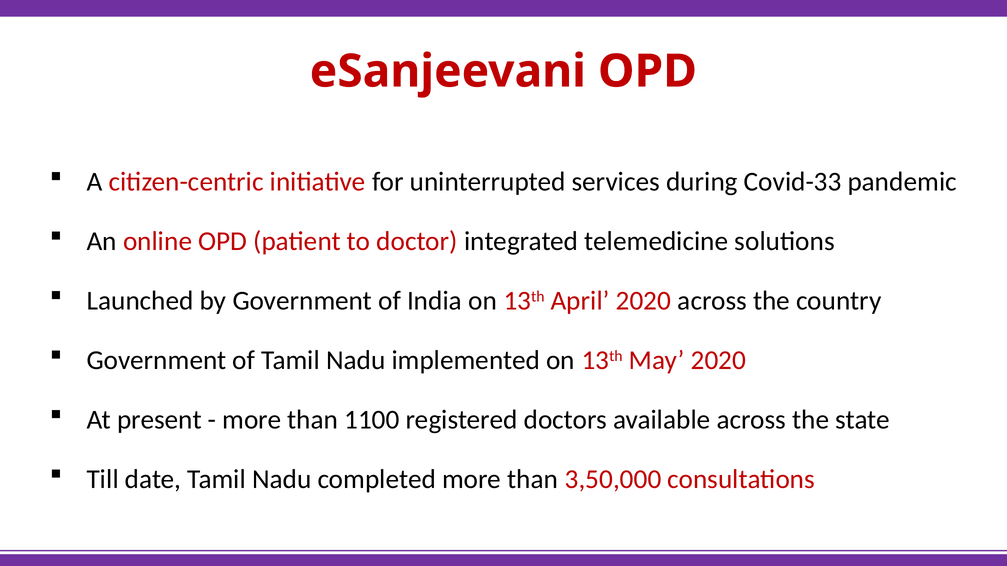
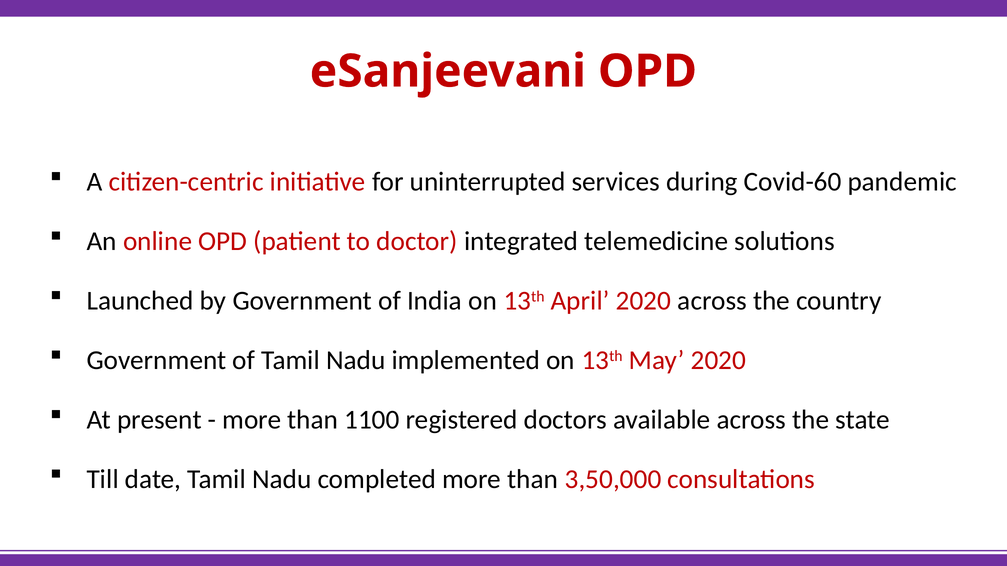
Covid-33: Covid-33 -> Covid-60 (793, 182)
